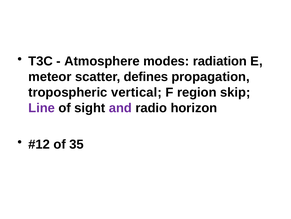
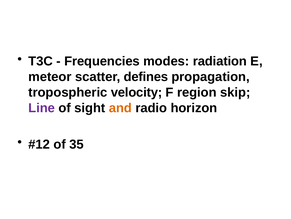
Atmosphere: Atmosphere -> Frequencies (102, 61)
vertical: vertical -> velocity (137, 92)
and colour: purple -> orange (120, 108)
